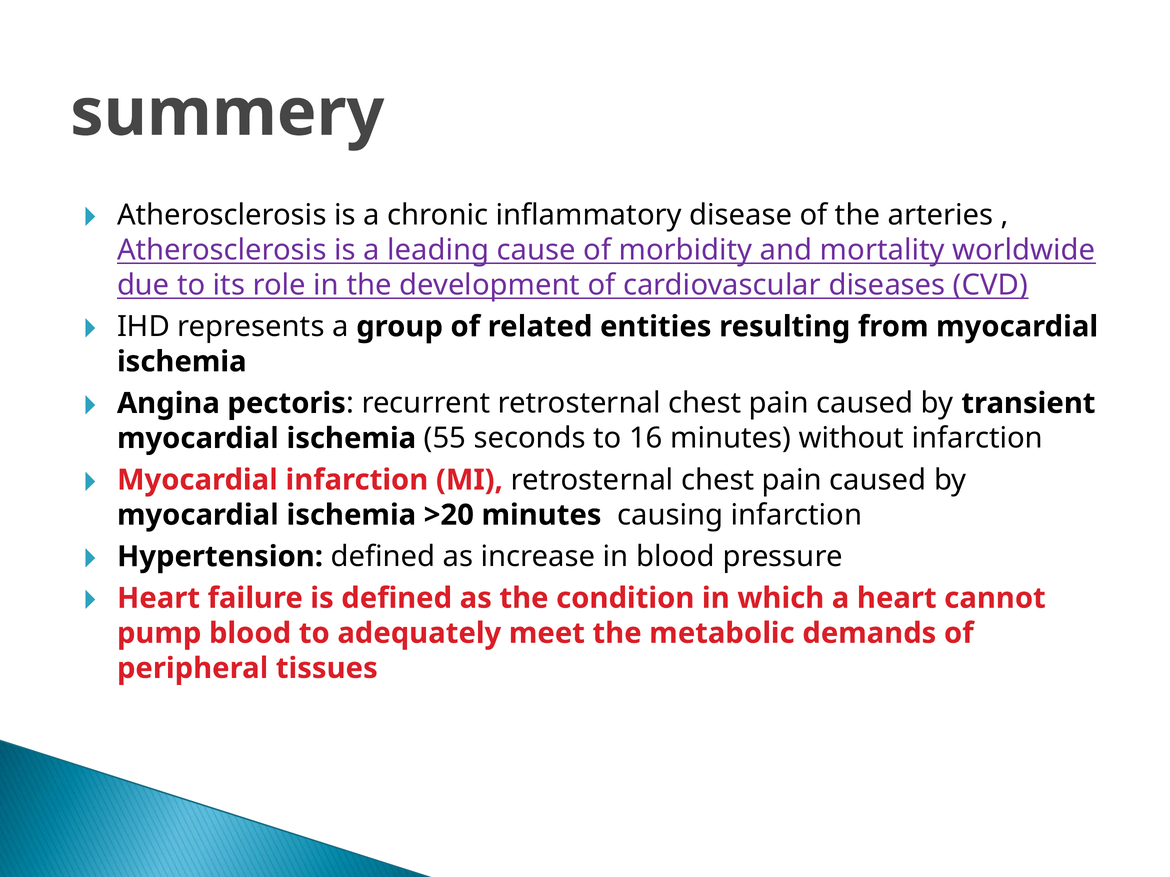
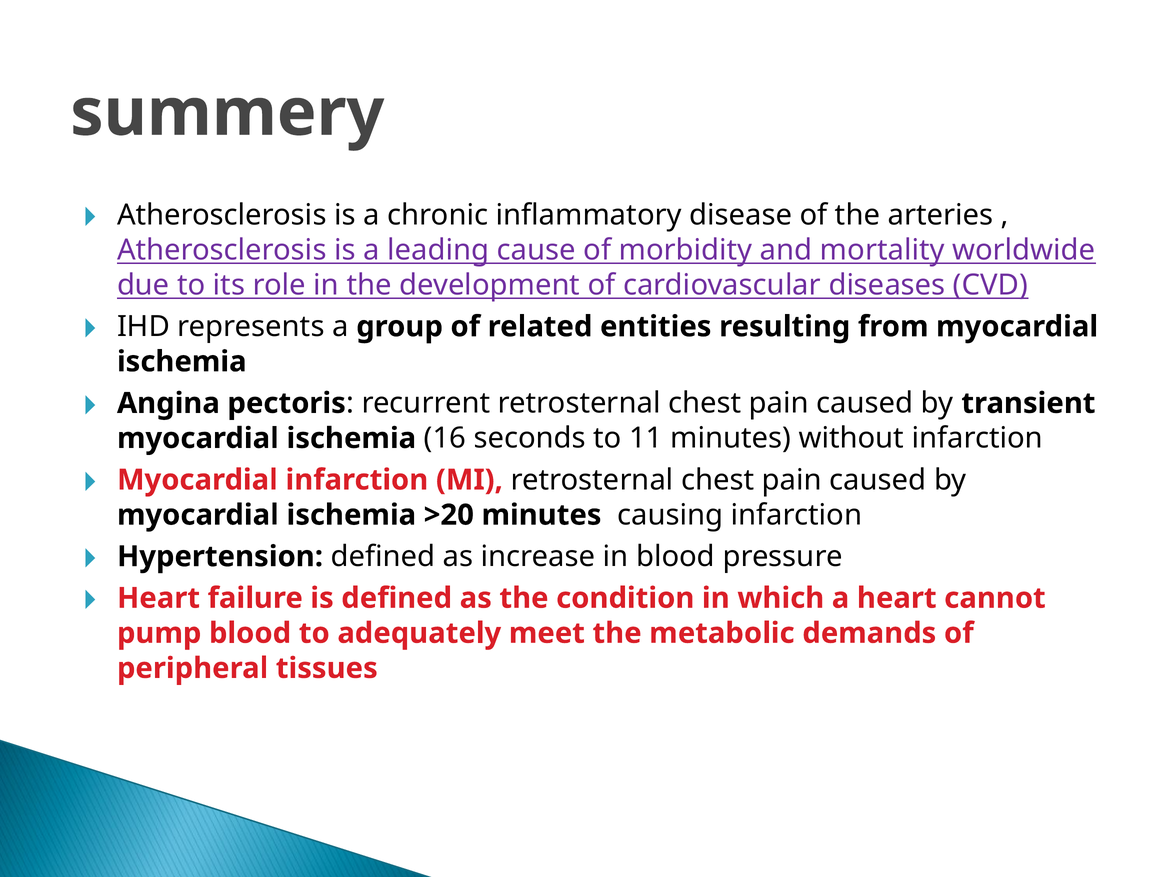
55: 55 -> 16 (445, 439)
16: 16 -> 11 (646, 439)
